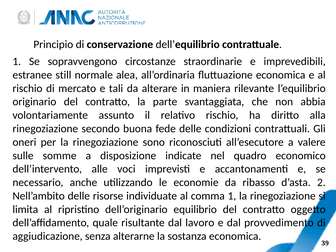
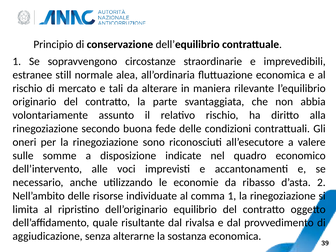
lavoro: lavoro -> rivalsa (200, 223)
